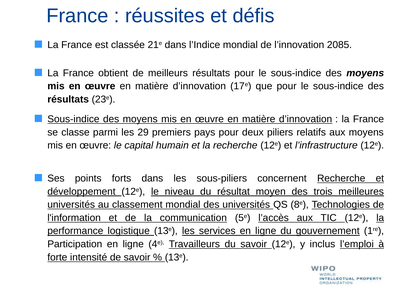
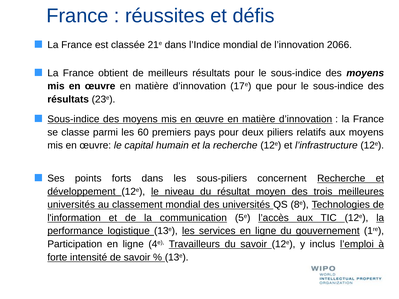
2085: 2085 -> 2066 (339, 45)
29: 29 -> 60 (143, 132)
